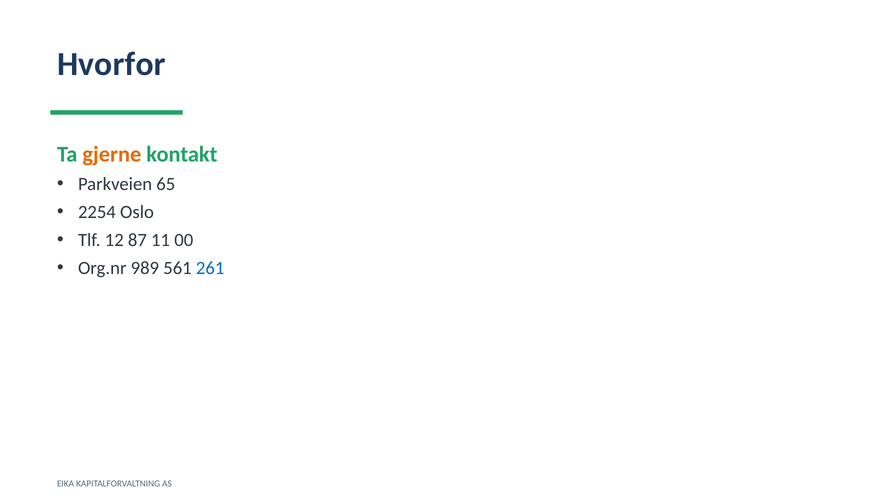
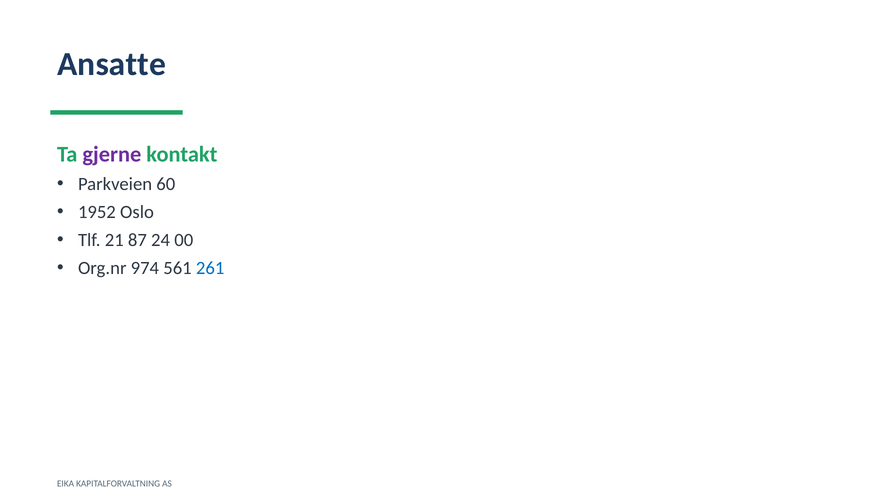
Hvorfor: Hvorfor -> Ansatte (111, 64)
gjerne colour: orange -> purple (112, 154)
65: 65 -> 60 (166, 184)
2254: 2254 -> 1952 (97, 212)
12: 12 -> 21 (114, 240)
11: 11 -> 24 (161, 240)
989: 989 -> 974 (145, 268)
